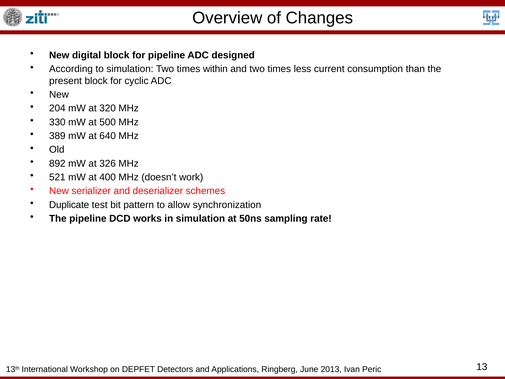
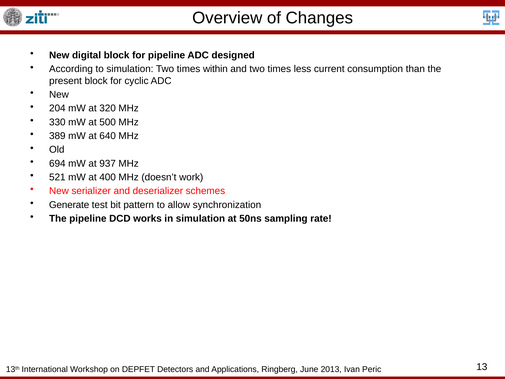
892: 892 -> 694 (57, 163)
326: 326 -> 937 (108, 163)
Duplicate: Duplicate -> Generate (69, 205)
